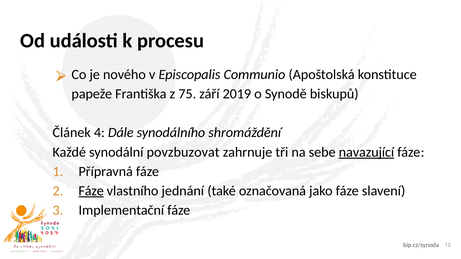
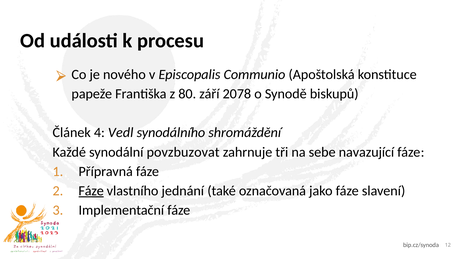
75: 75 -> 80 (187, 94)
2019: 2019 -> 2078 (237, 94)
Dále: Dále -> Vedl (121, 133)
navazující underline: present -> none (366, 152)
